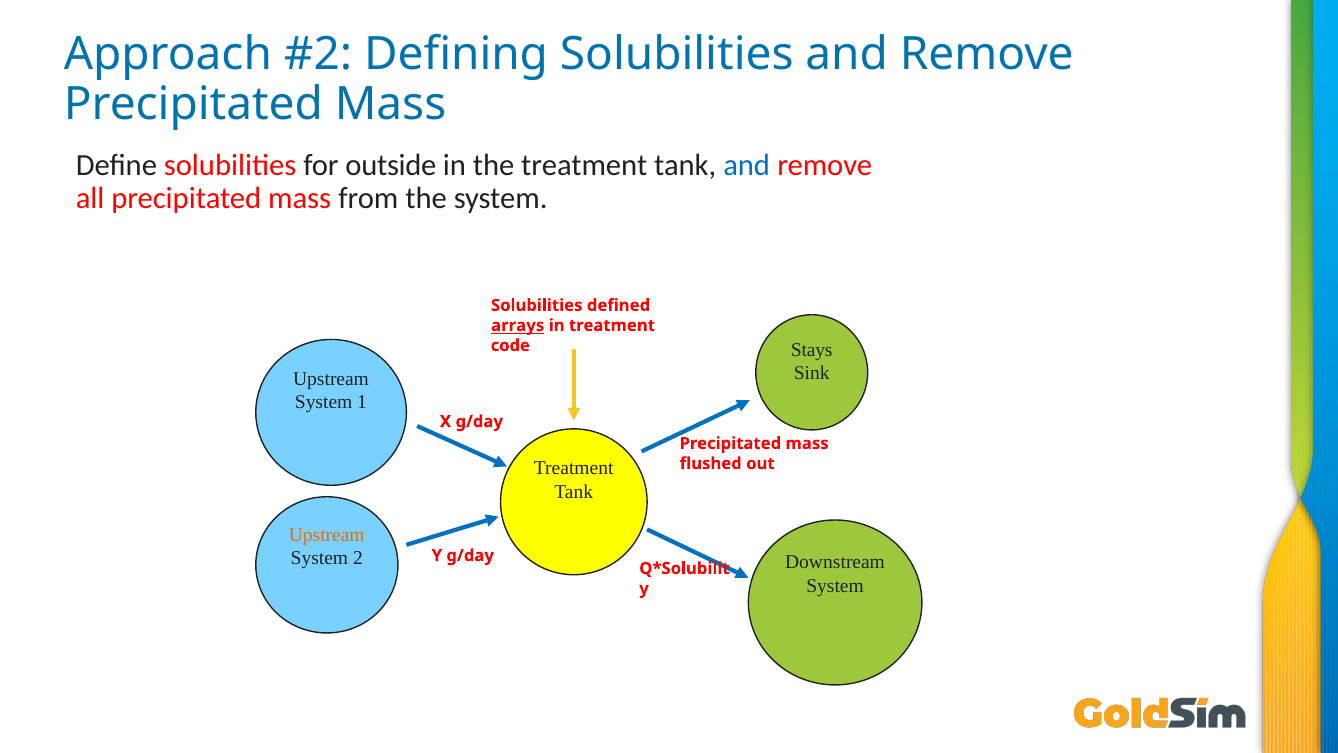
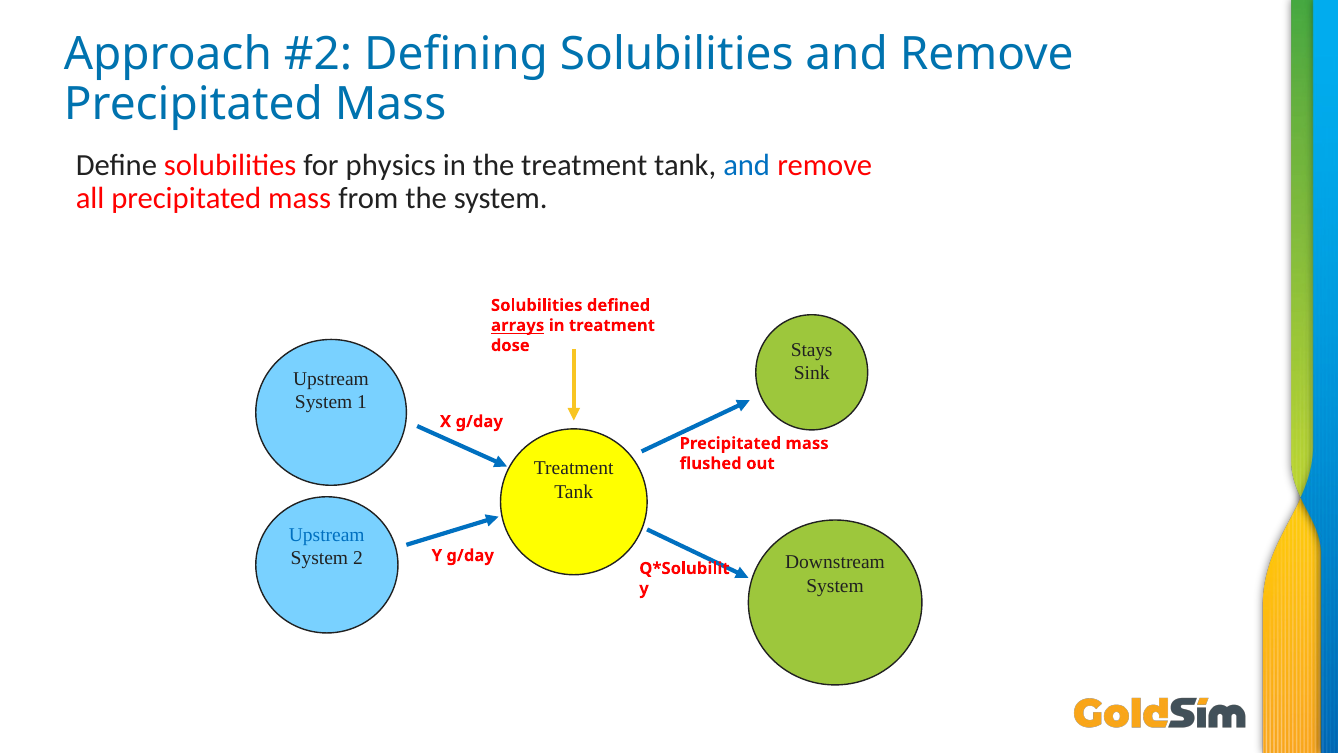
outside: outside -> physics (391, 165)
code: code -> dose (510, 345)
Upstream colour: orange -> blue (327, 534)
